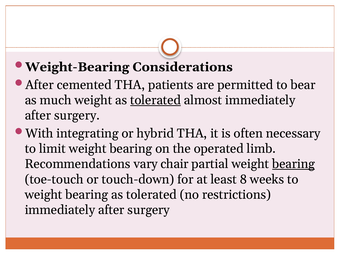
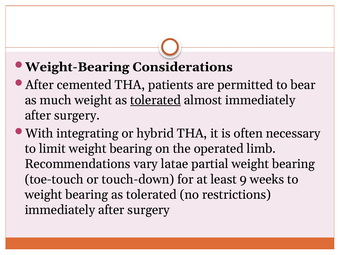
chair: chair -> latae (174, 164)
bearing underline: present -> none (294, 164)
8: 8 -> 9 (243, 179)
